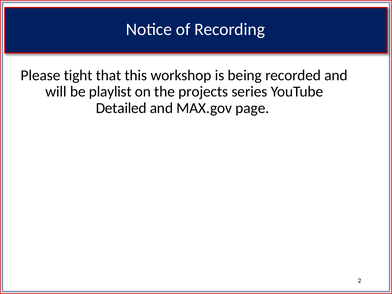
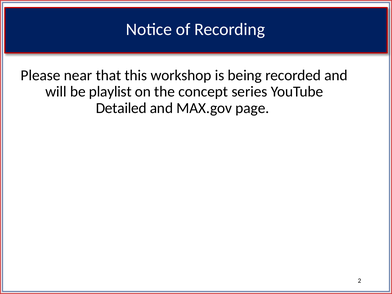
tight: tight -> near (78, 75)
projects: projects -> concept (203, 92)
